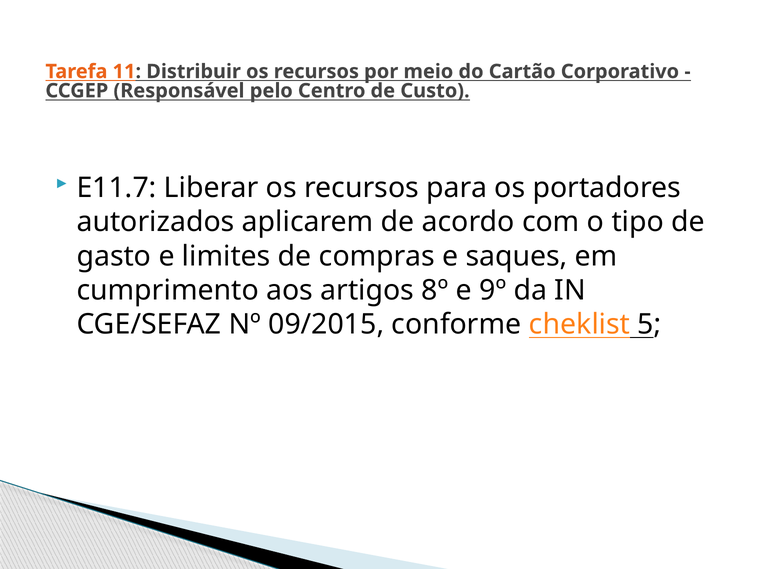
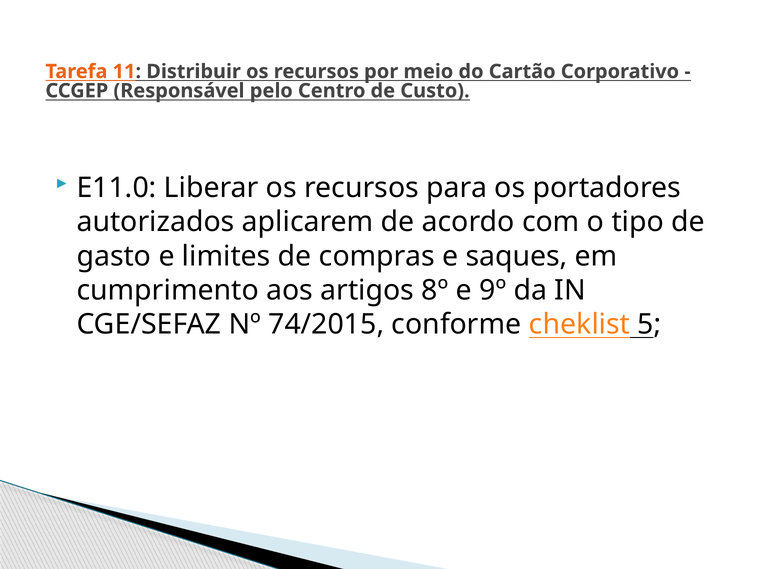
E11.7: E11.7 -> E11.0 (117, 188)
09/2015: 09/2015 -> 74/2015 (326, 325)
